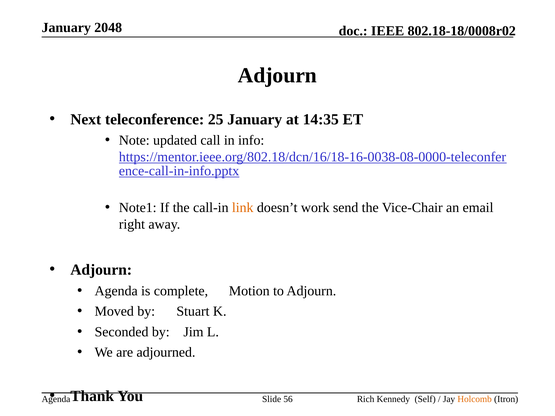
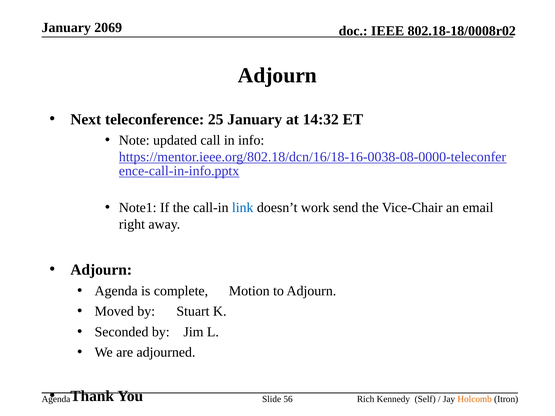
2048: 2048 -> 2069 (108, 28)
14:35: 14:35 -> 14:32 (321, 119)
link colour: orange -> blue (243, 208)
